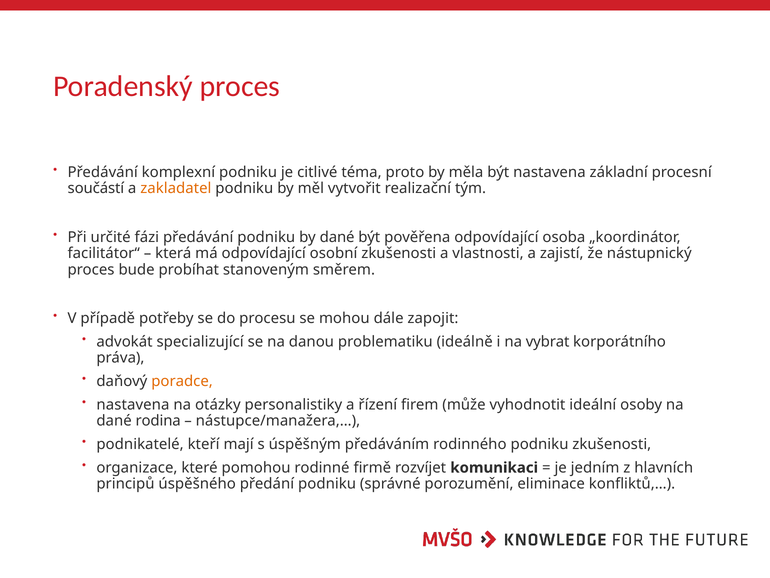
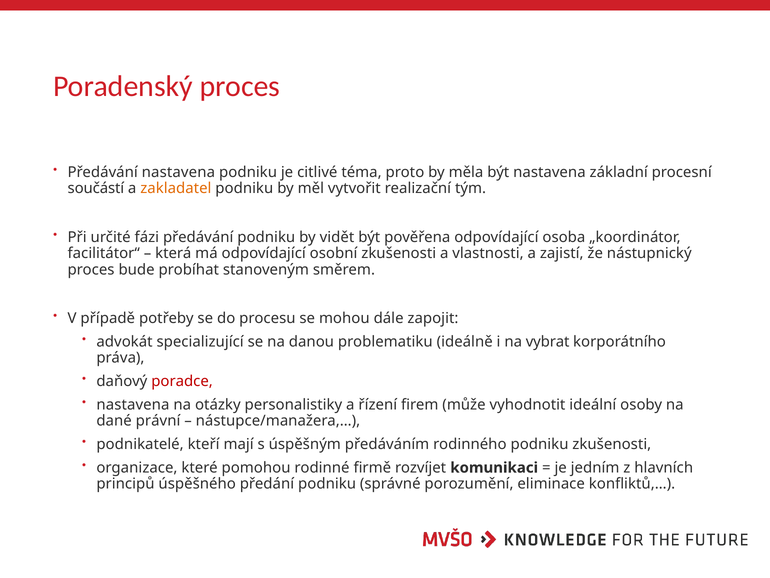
Předávání komplexní: komplexní -> nastavena (178, 172)
by dané: dané -> vidět (337, 237)
poradce colour: orange -> red (182, 381)
rodina: rodina -> právní (158, 421)
